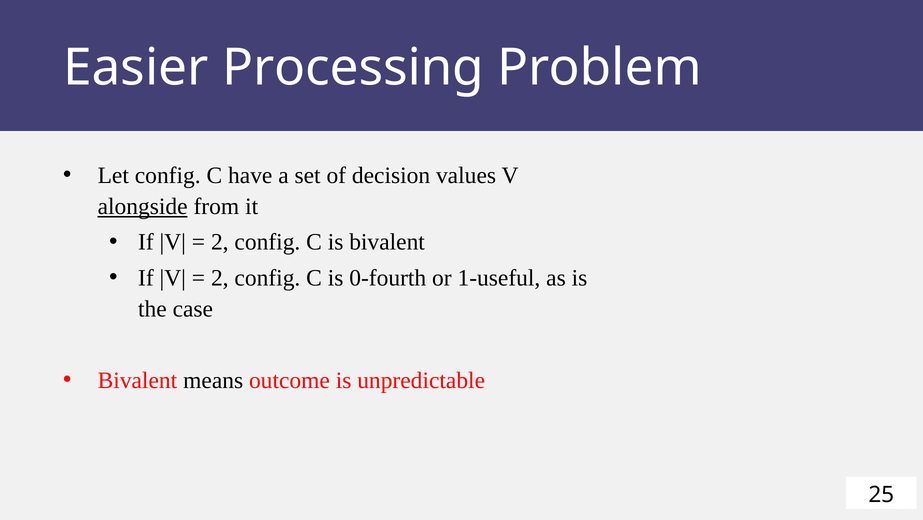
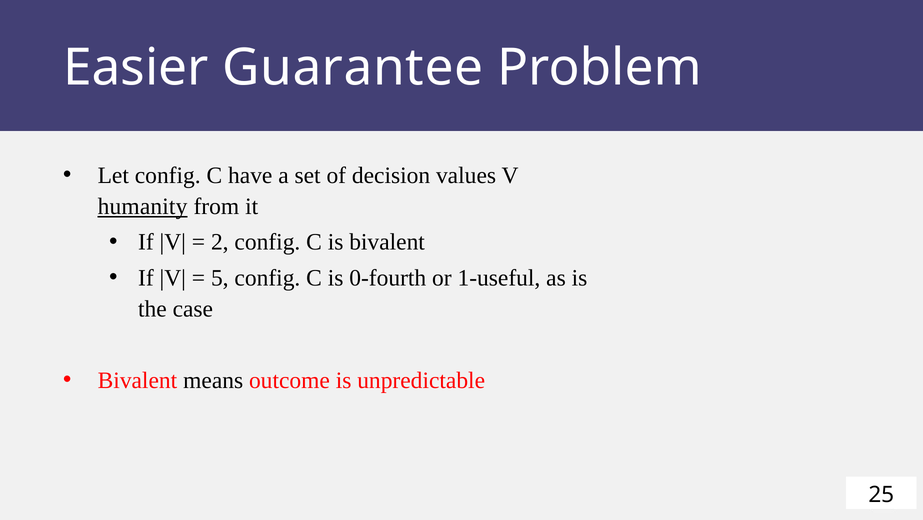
Processing: Processing -> Guarantee (353, 68)
alongside: alongside -> humanity (143, 206)
2: 2 -> 5 (220, 278)
